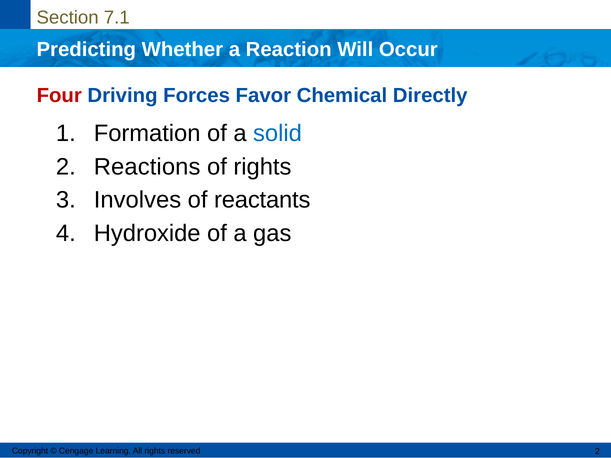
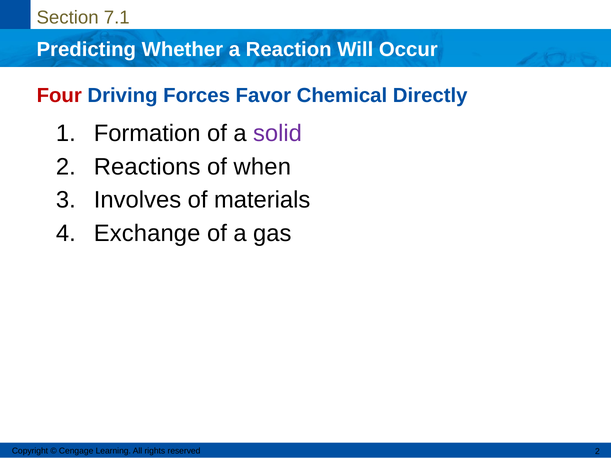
solid colour: blue -> purple (278, 134)
of rights: rights -> when (262, 167)
reactants: reactants -> materials (262, 200)
Hydroxide: Hydroxide -> Exchange (147, 233)
